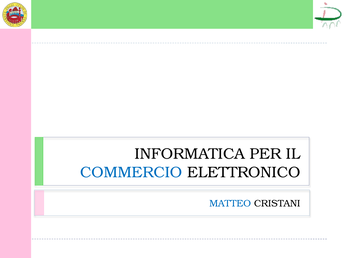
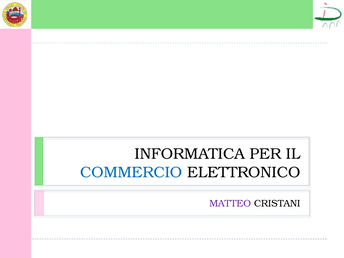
MATTEO colour: blue -> purple (230, 203)
